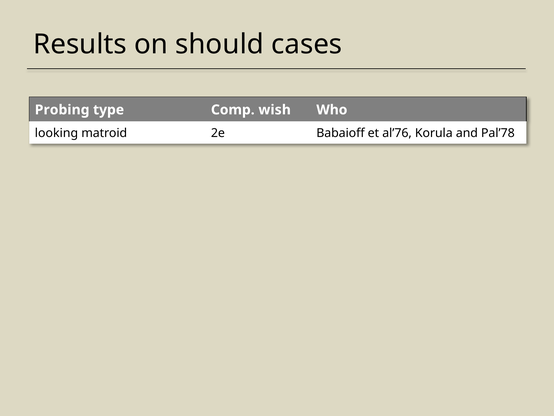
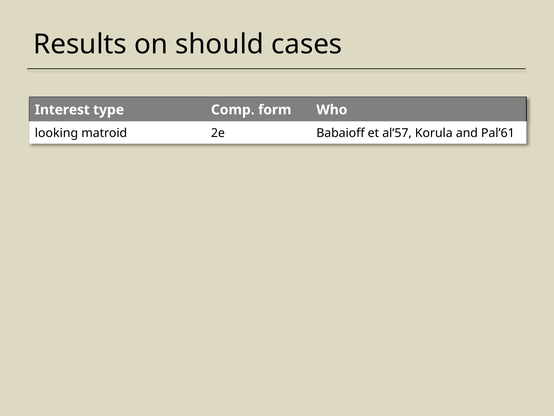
Probing: Probing -> Interest (62, 110)
wish: wish -> form (275, 110)
al’76: al’76 -> al’57 (397, 133)
Pal’78: Pal’78 -> Pal’61 (498, 133)
